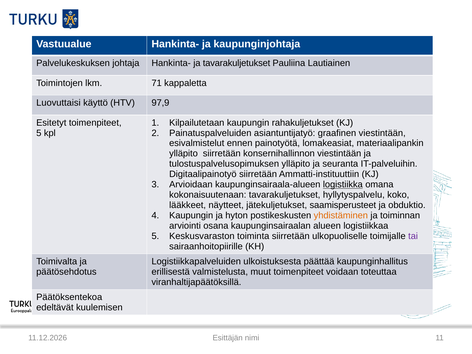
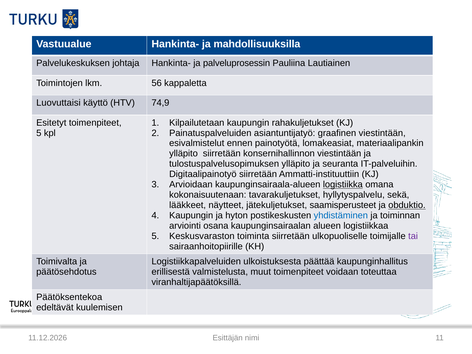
kaupunginjohtaja: kaupunginjohtaja -> mahdollisuuksilla (257, 44)
ja tavarakuljetukset: tavarakuljetukset -> palveluprosessin (237, 63)
71: 71 -> 56 (157, 83)
97,9: 97,9 -> 74,9 (160, 103)
koko: koko -> sekä (398, 195)
obduktio underline: none -> present (407, 205)
yhdistäminen colour: orange -> blue (341, 215)
